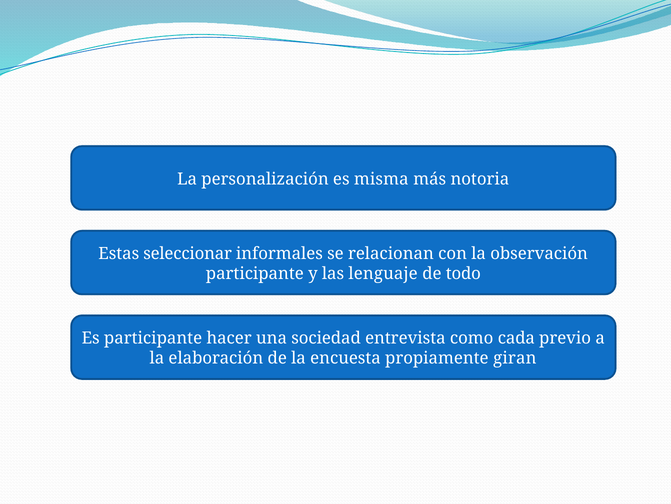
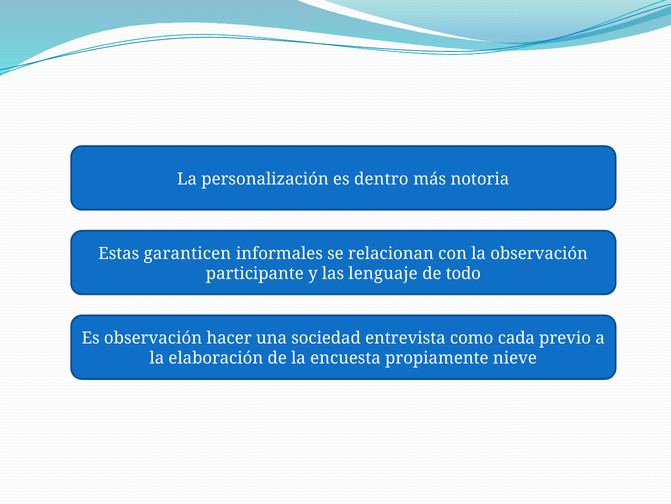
misma: misma -> dentro (381, 179)
seleccionar: seleccionar -> garanticen (187, 253)
Es participante: participante -> observación (153, 338)
giran: giran -> nieve (515, 358)
